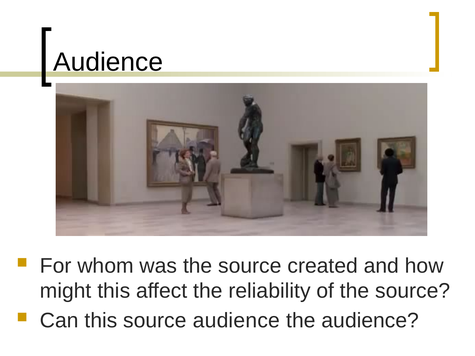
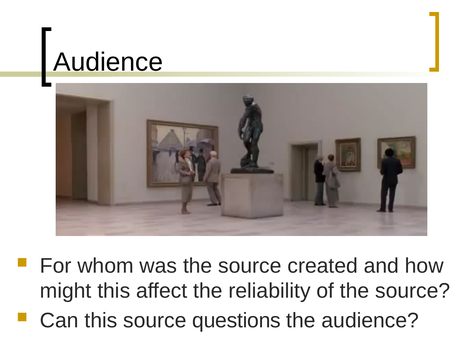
source audience: audience -> questions (237, 321)
